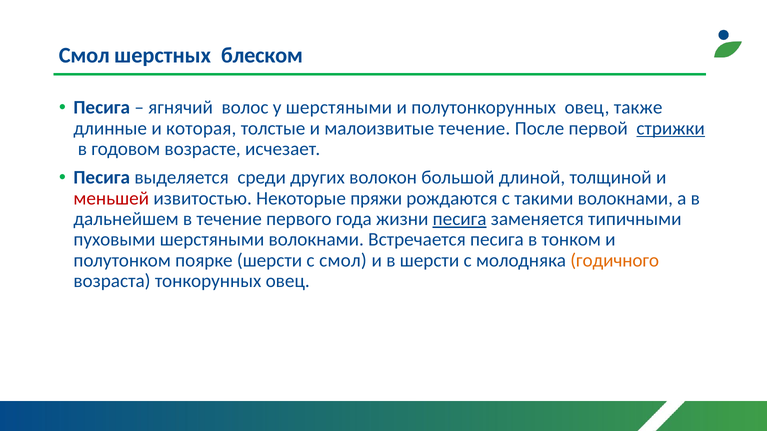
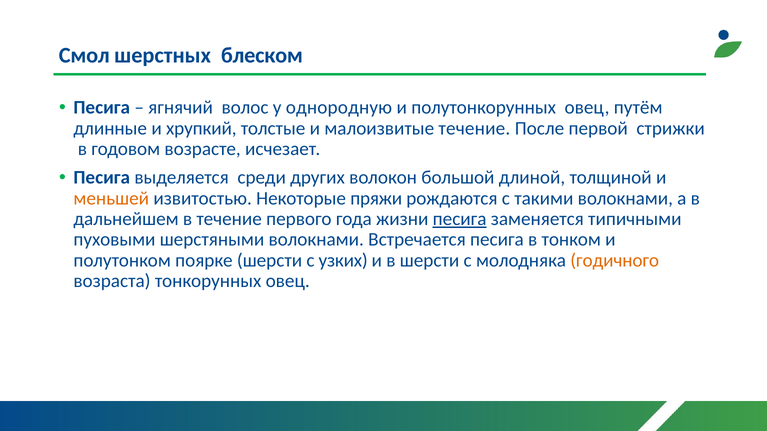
у шерстяными: шерстяными -> однородную (339, 108)
также: также -> путём (638, 108)
которая: которая -> хрупкий (201, 128)
стрижки underline: present -> none (671, 128)
меньшей colour: red -> orange (111, 198)
с смол: смол -> узких (343, 261)
